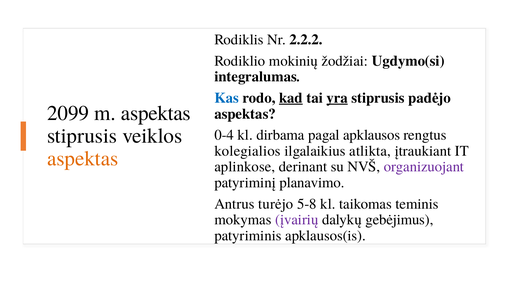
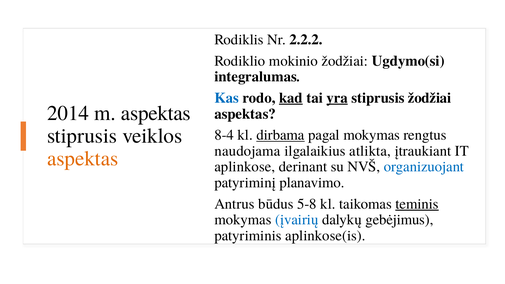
mokinių: mokinių -> mokinio (293, 61)
stiprusis padėjo: padėjo -> žodžiai (430, 98)
2099: 2099 -> 2014 (68, 113)
0-4: 0-4 -> 8-4 (224, 135)
dirbama underline: none -> present (280, 135)
pagal apklausos: apklausos -> mokymas (372, 135)
kolegialios: kolegialios -> naudojama (248, 151)
organizuojant colour: purple -> blue (424, 167)
turėjo: turėjo -> būdus (276, 204)
teminis underline: none -> present (417, 204)
įvairių colour: purple -> blue (297, 220)
apklausos(is: apklausos(is -> aplinkose(is (325, 236)
